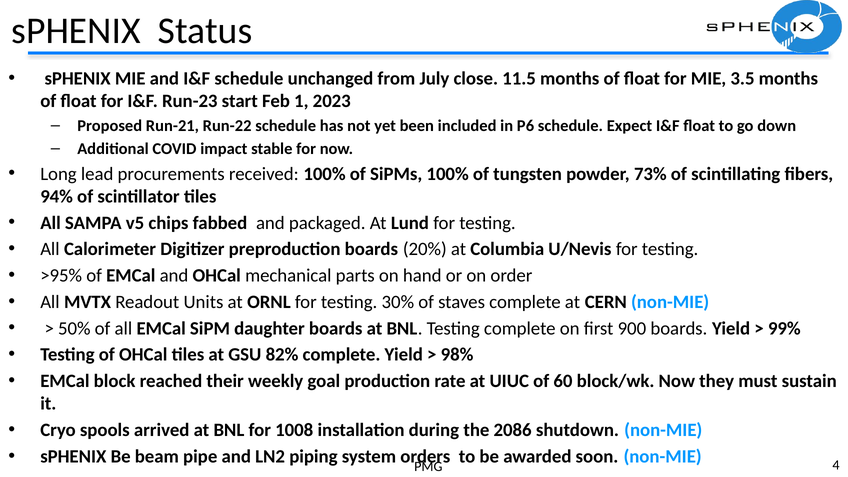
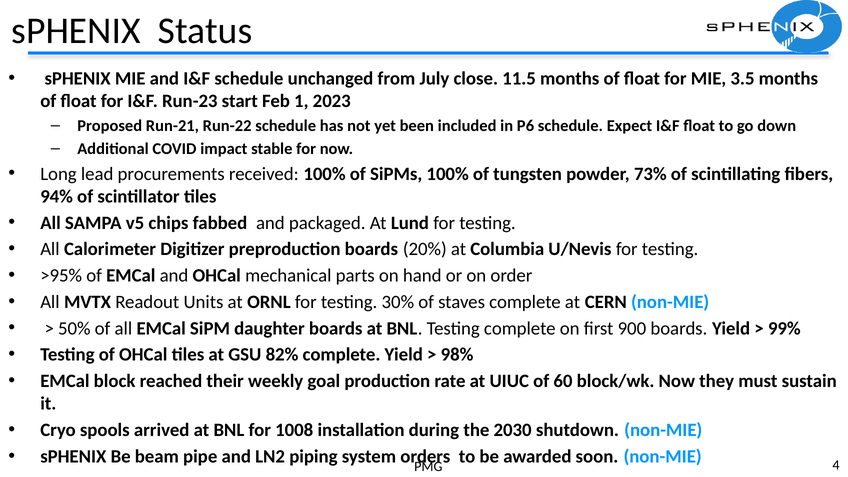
2086: 2086 -> 2030 (513, 430)
